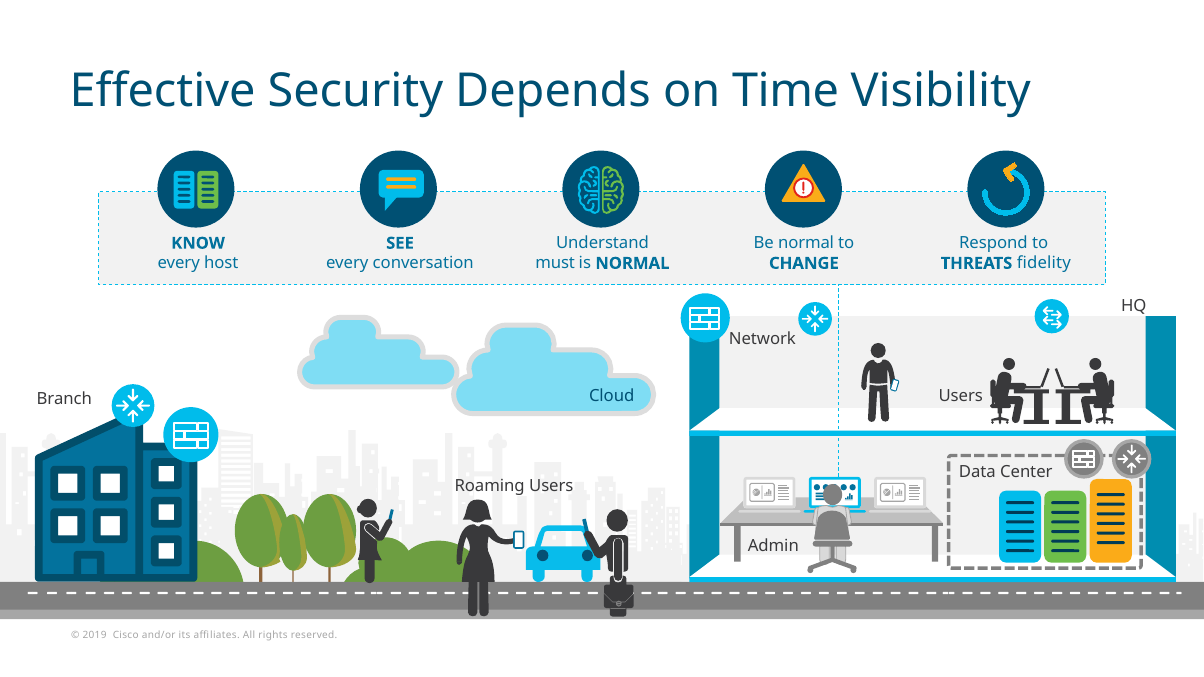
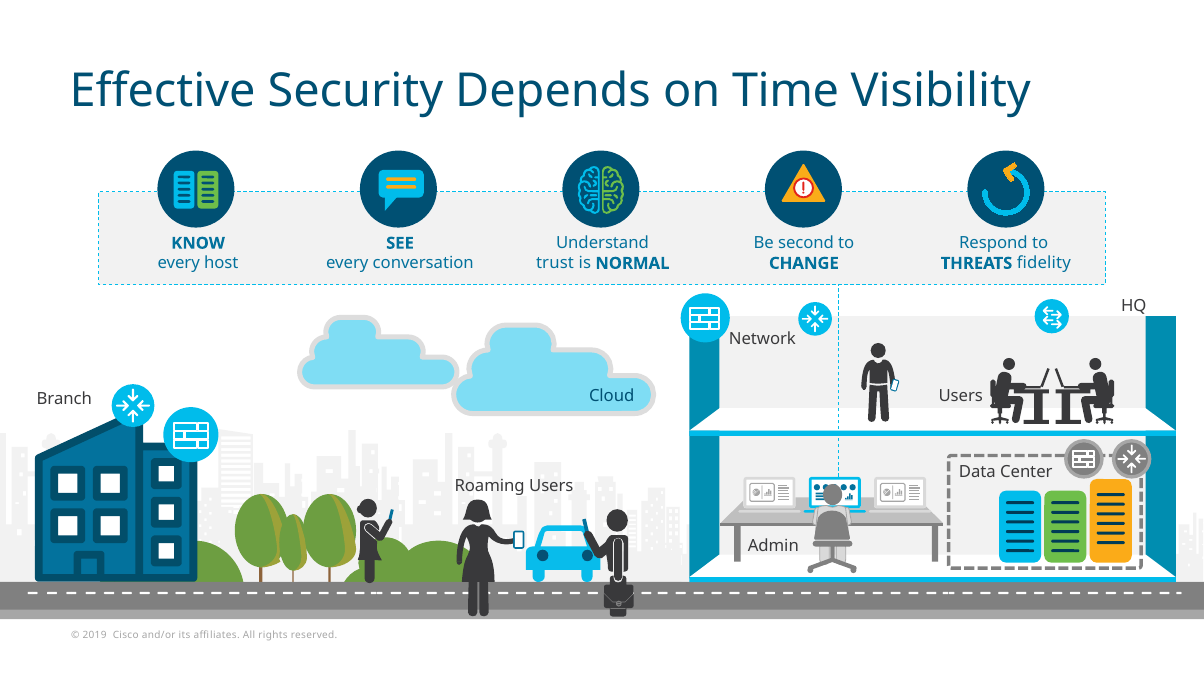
Be normal: normal -> second (806, 243)
must: must -> trust (555, 263)
